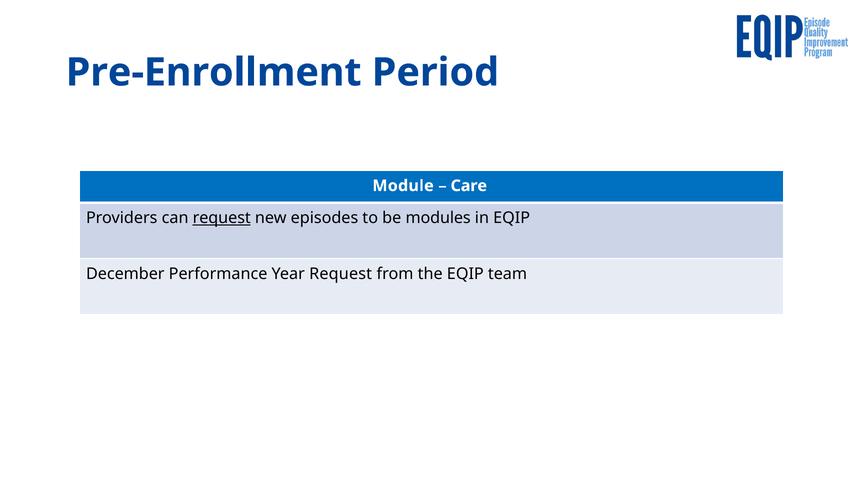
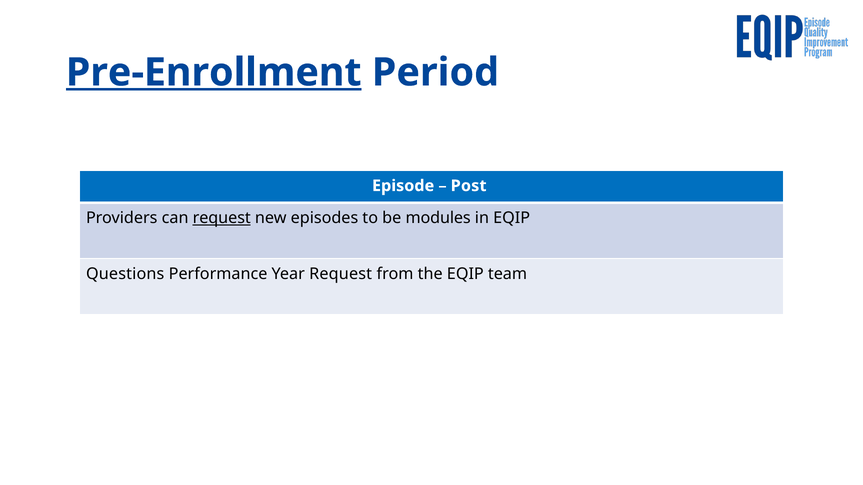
Pre-Enrollment underline: none -> present (214, 72)
Module: Module -> Episode (403, 186)
Care: Care -> Post (469, 186)
December: December -> Questions (125, 274)
